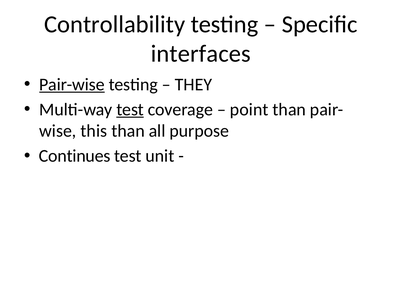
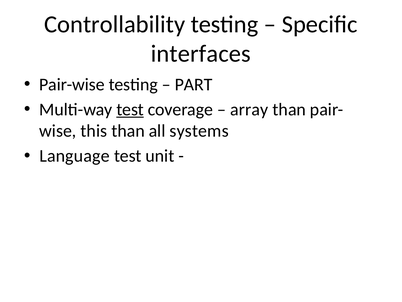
Pair-wise underline: present -> none (72, 84)
THEY: THEY -> PART (194, 84)
point: point -> array (249, 109)
purpose: purpose -> systems (199, 131)
Continues: Continues -> Language (75, 156)
